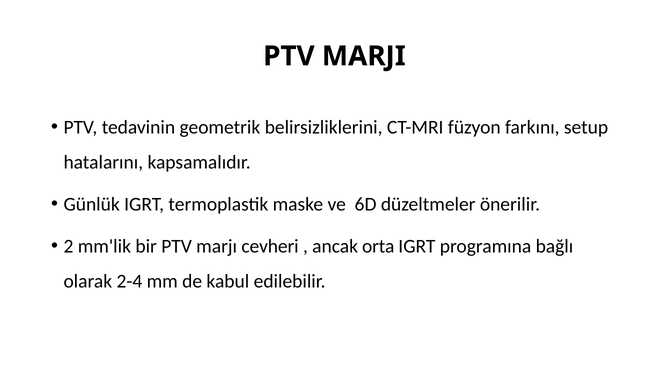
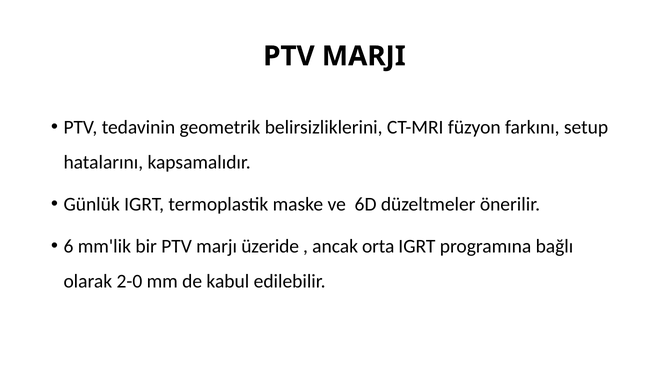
2: 2 -> 6 (68, 246)
cevheri: cevheri -> üzeride (270, 246)
2-4: 2-4 -> 2-0 (129, 282)
